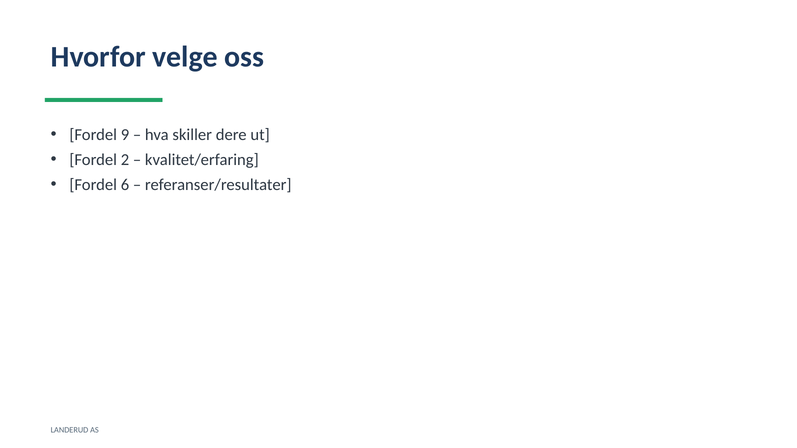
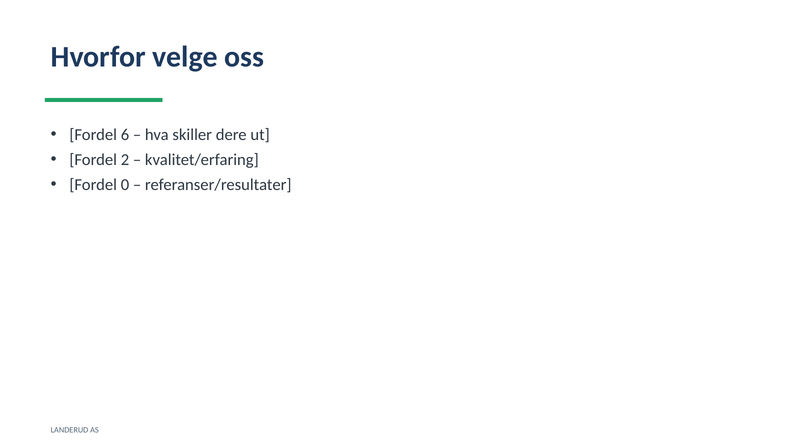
9: 9 -> 6 (125, 135)
6: 6 -> 0 (125, 185)
